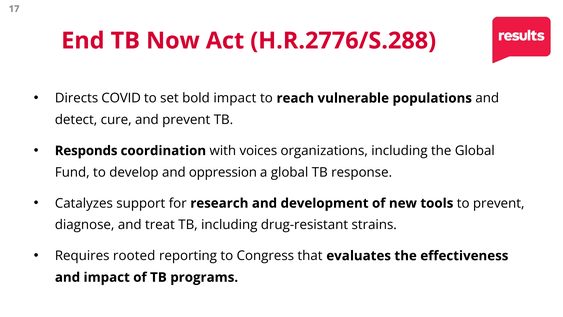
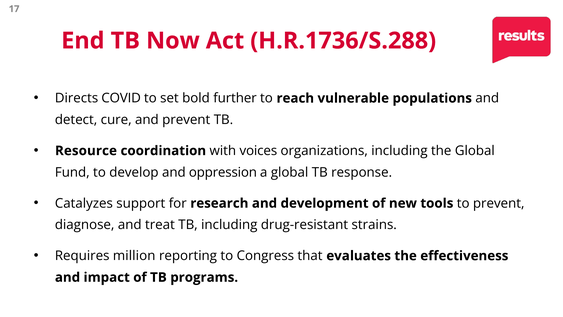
H.R.2776/S.288: H.R.2776/S.288 -> H.R.1736/S.288 (343, 41)
bold impact: impact -> further (235, 98)
Responds: Responds -> Resource (86, 151)
rooted: rooted -> million (134, 256)
